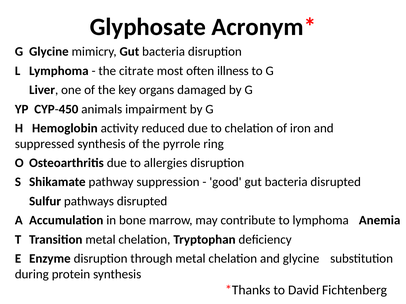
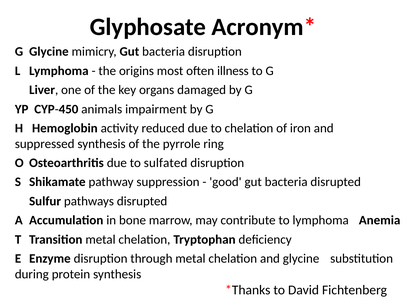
citrate: citrate -> origins (136, 71)
allergies: allergies -> sulfated (166, 163)
